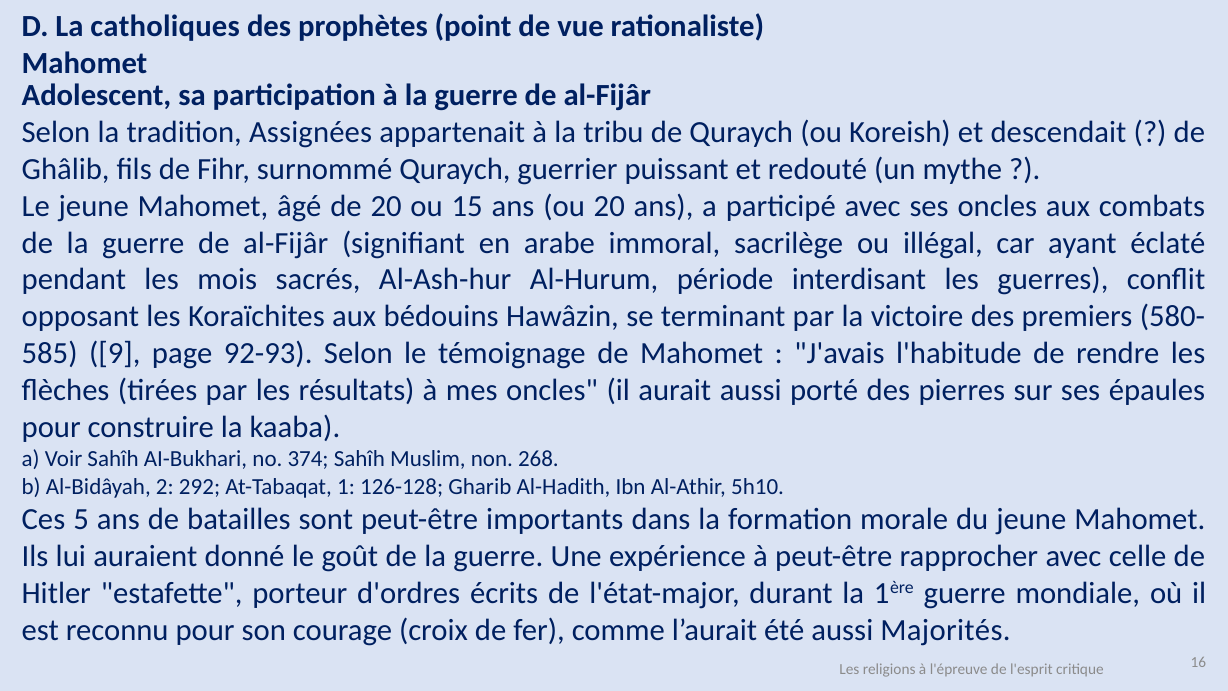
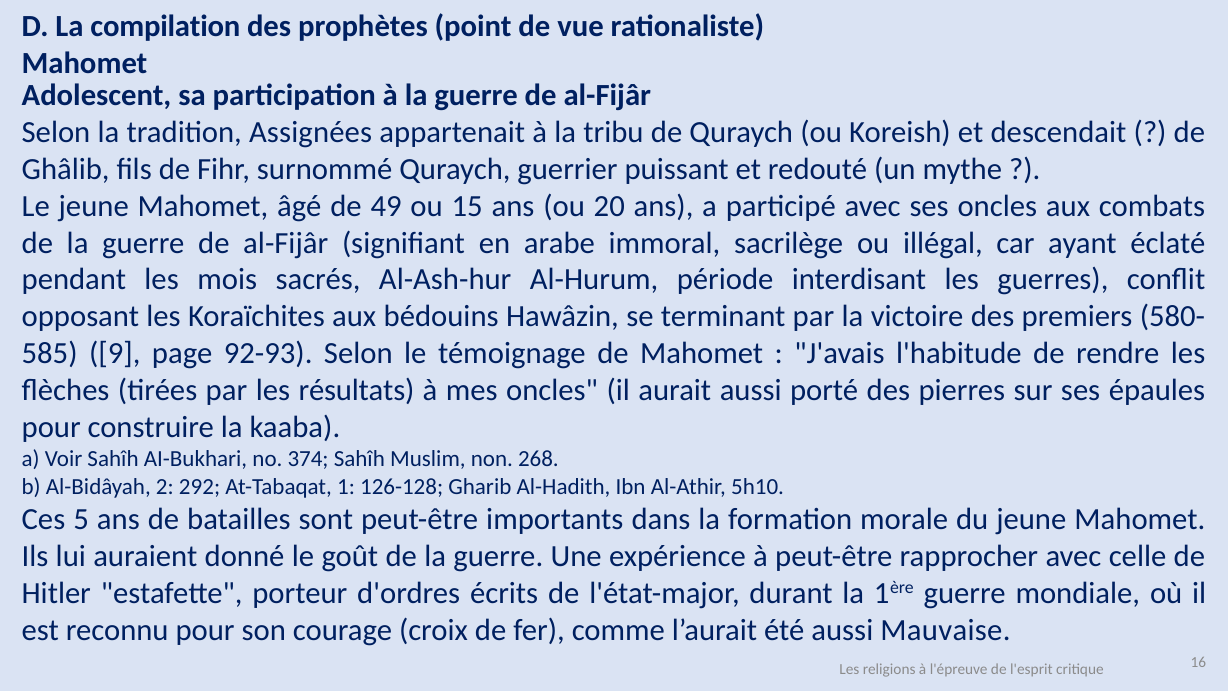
catholiques: catholiques -> compilation (165, 27)
de 20: 20 -> 49 (386, 206)
Majorités: Majorités -> Mauvaise (945, 630)
